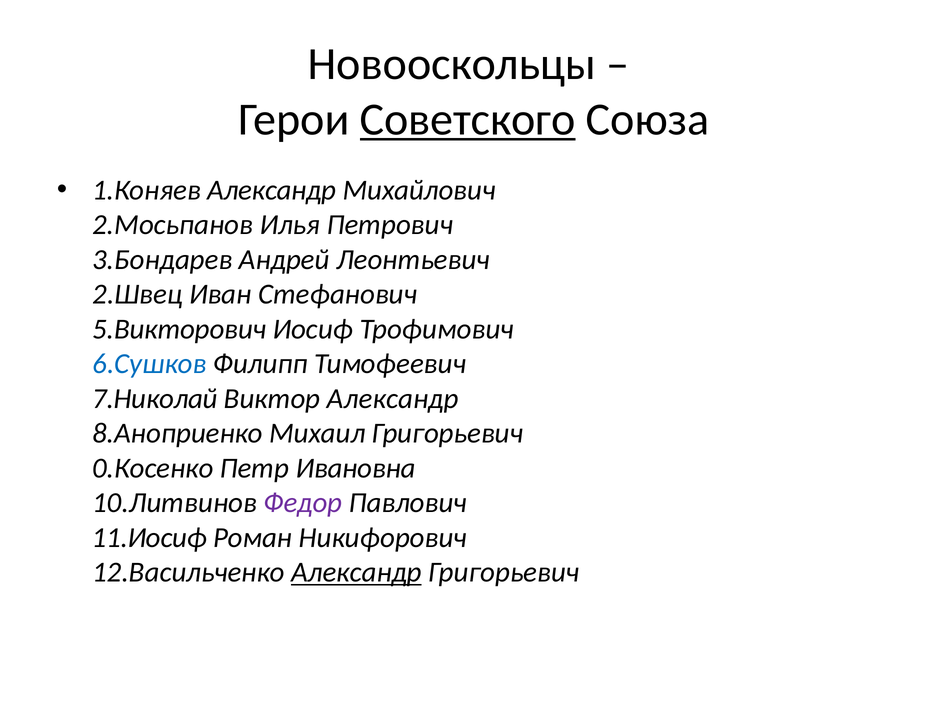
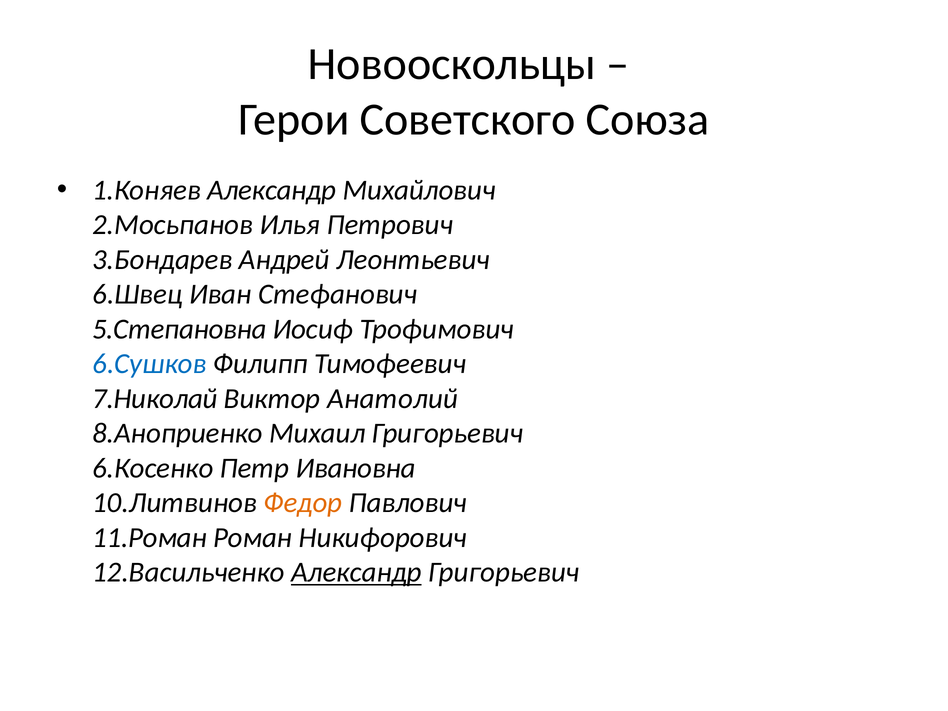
Советского underline: present -> none (468, 119)
2.Швец: 2.Швец -> 6.Швец (137, 294)
5.Викторович: 5.Викторович -> 5.Степановна (179, 329)
Виктор Александр: Александр -> Анатолий (393, 399)
0.Косенко: 0.Косенко -> 6.Косенко (153, 468)
Федор colour: purple -> orange (303, 503)
11.Иосиф: 11.Иосиф -> 11.Роман (150, 538)
